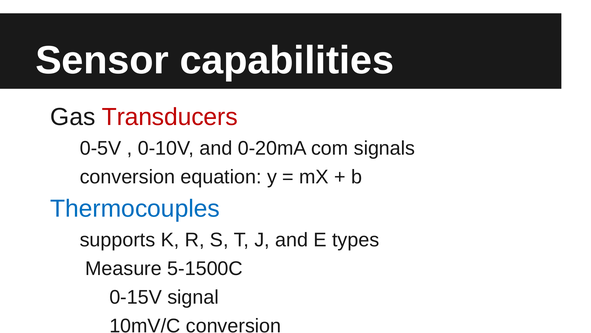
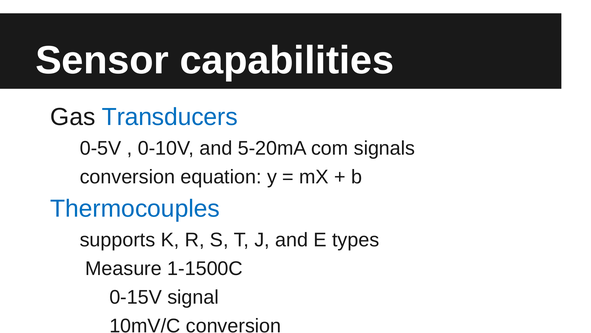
Transducers colour: red -> blue (170, 117)
0-20mA: 0-20mA -> 5-20mA (272, 148)
5-1500C: 5-1500C -> 1-1500C (205, 268)
